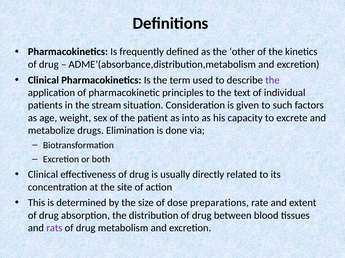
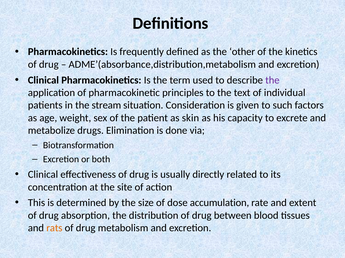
into: into -> skin (190, 118)
preparations: preparations -> accumulation (220, 203)
rats colour: purple -> orange (54, 229)
